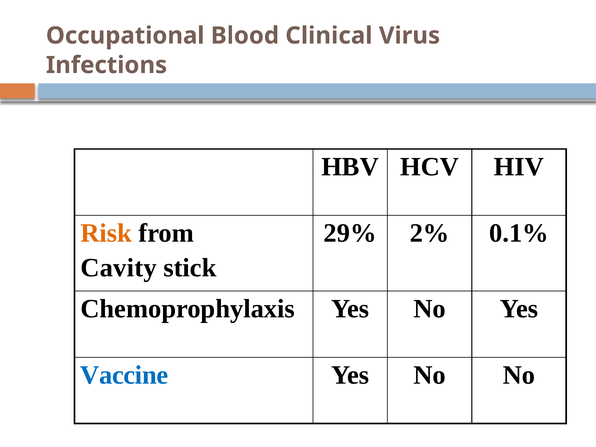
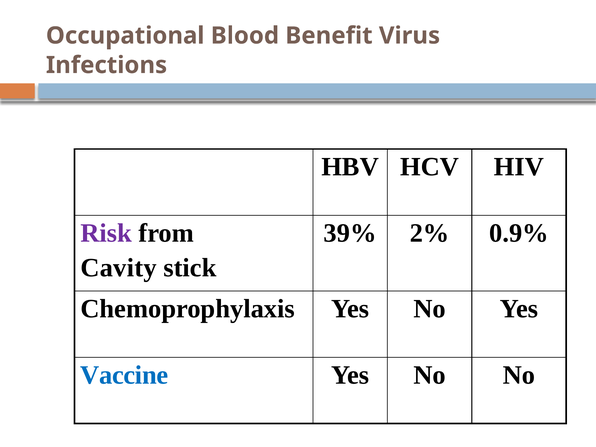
Clinical: Clinical -> Benefit (329, 36)
Risk colour: orange -> purple (106, 233)
29%: 29% -> 39% (350, 233)
0.1%: 0.1% -> 0.9% (519, 233)
